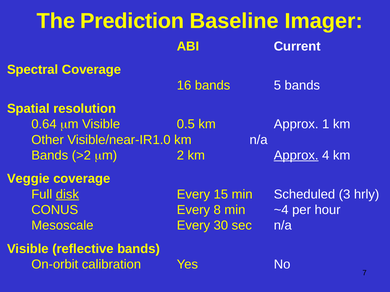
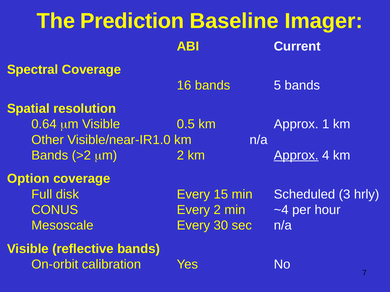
Veggie: Veggie -> Option (28, 179)
disk underline: present -> none (67, 195)
Every 8: 8 -> 2 (217, 210)
